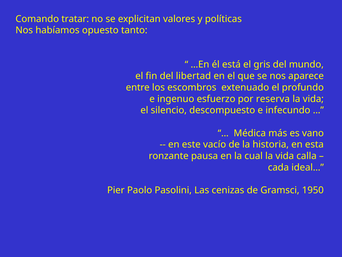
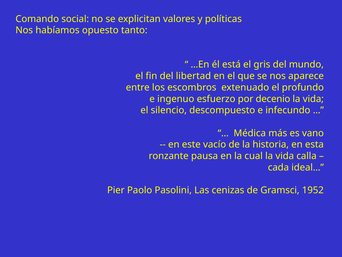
tratar: tratar -> social (75, 19)
reserva: reserva -> decenio (273, 99)
1950: 1950 -> 1952 (313, 190)
